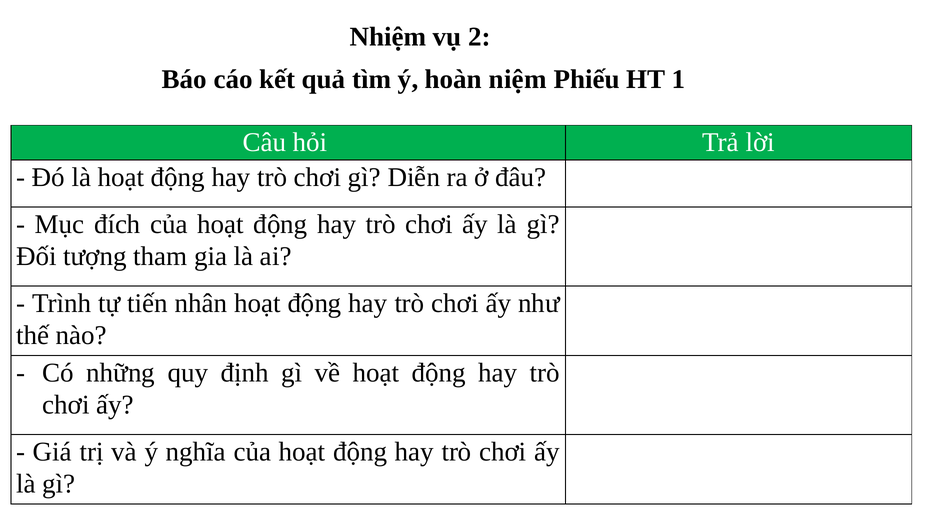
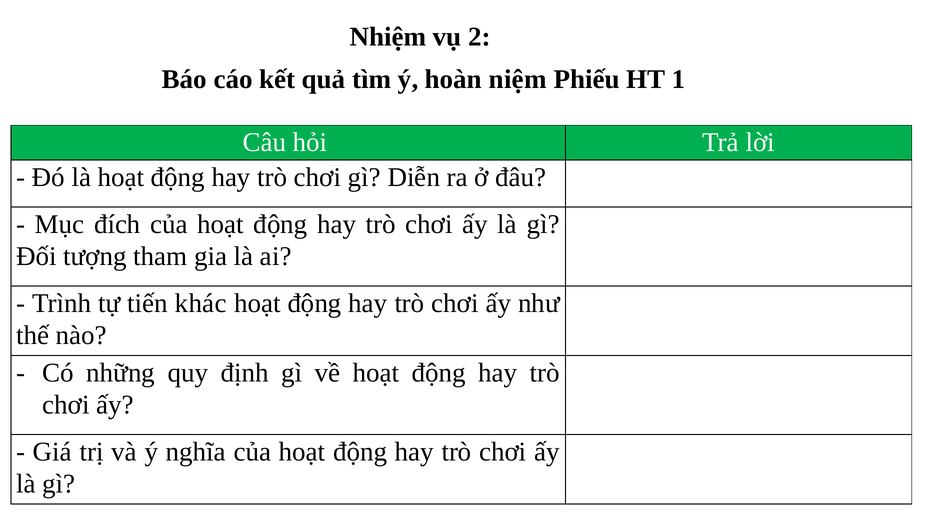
nhân: nhân -> khác (201, 304)
